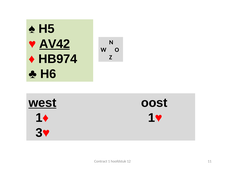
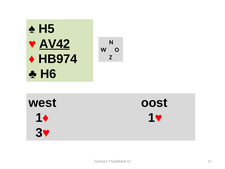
west underline: present -> none (42, 103)
